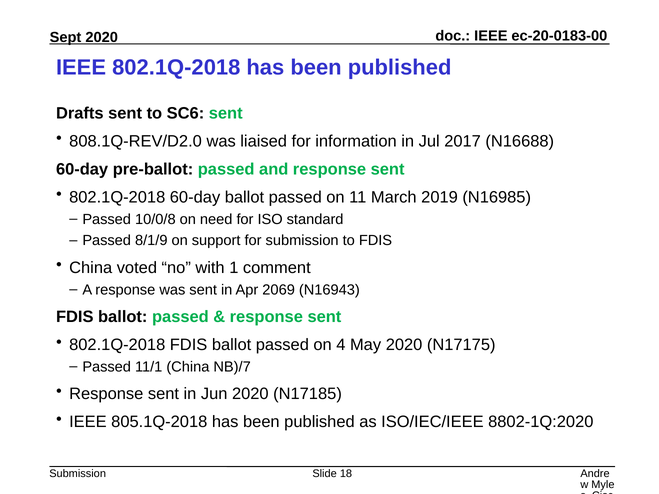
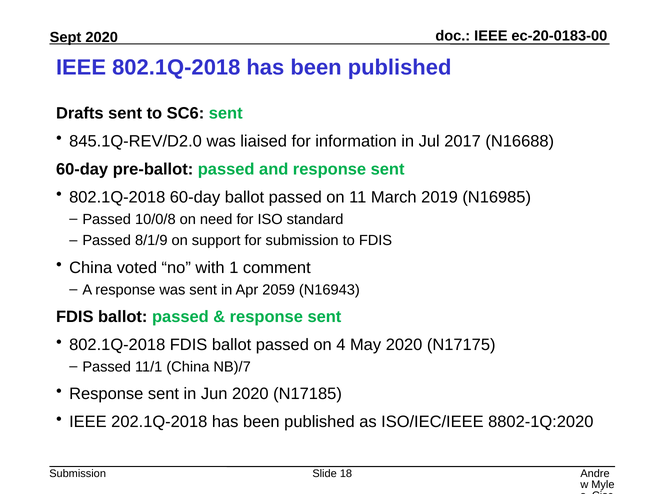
808.1Q-REV/D2.0: 808.1Q-REV/D2.0 -> 845.1Q-REV/D2.0 (136, 141)
2069: 2069 -> 2059 (279, 290)
805.1Q-2018: 805.1Q-2018 -> 202.1Q-2018 (159, 422)
